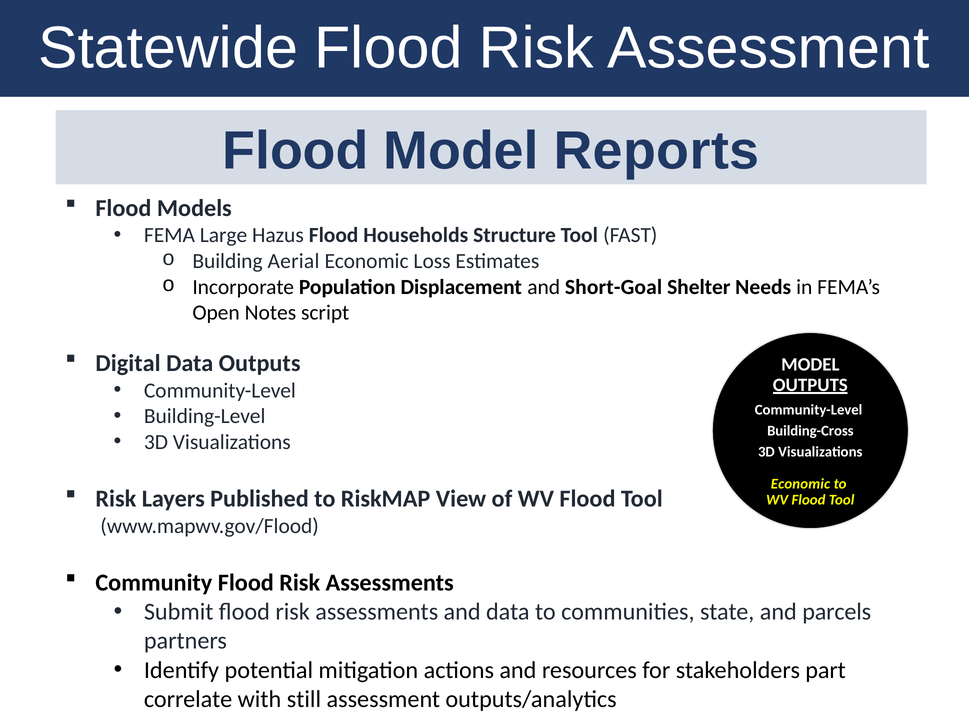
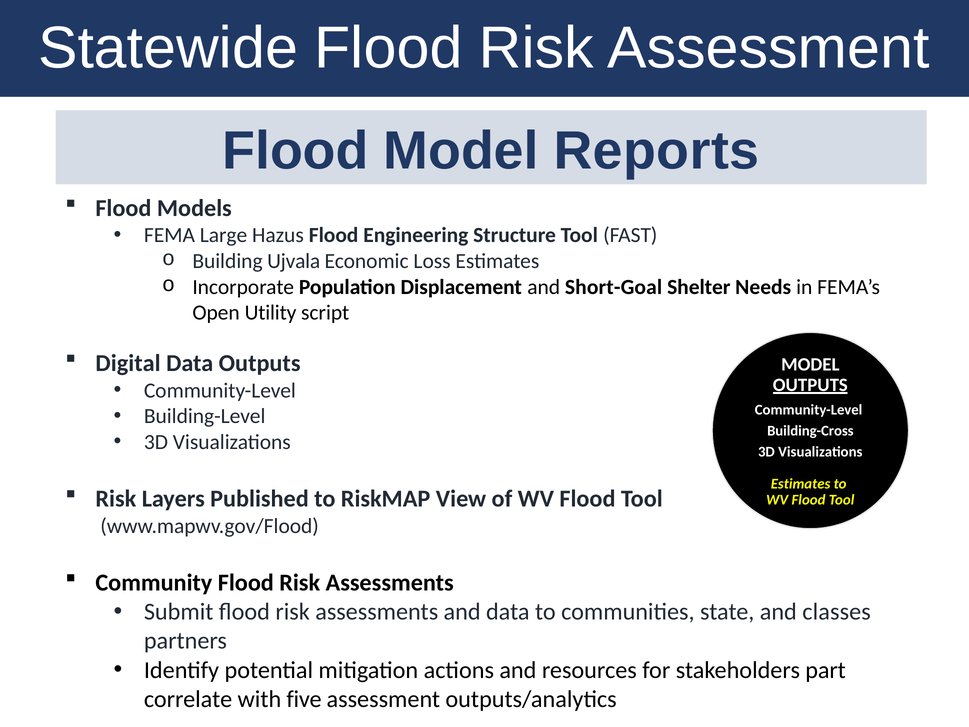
Households: Households -> Engineering (416, 235)
Aerial: Aerial -> Ujvala (294, 261)
Notes: Notes -> Utility (271, 313)
Economic: Economic -> Estimates (801, 484)
parcels: parcels -> classes (837, 612)
still: still -> five (304, 699)
